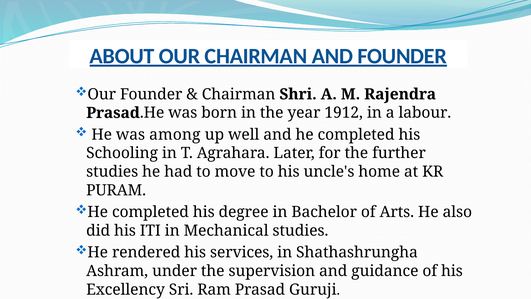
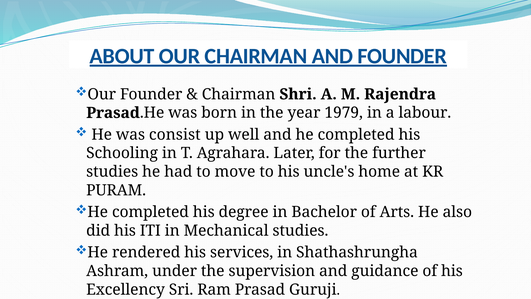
1912: 1912 -> 1979 (344, 113)
among: among -> consist (175, 134)
